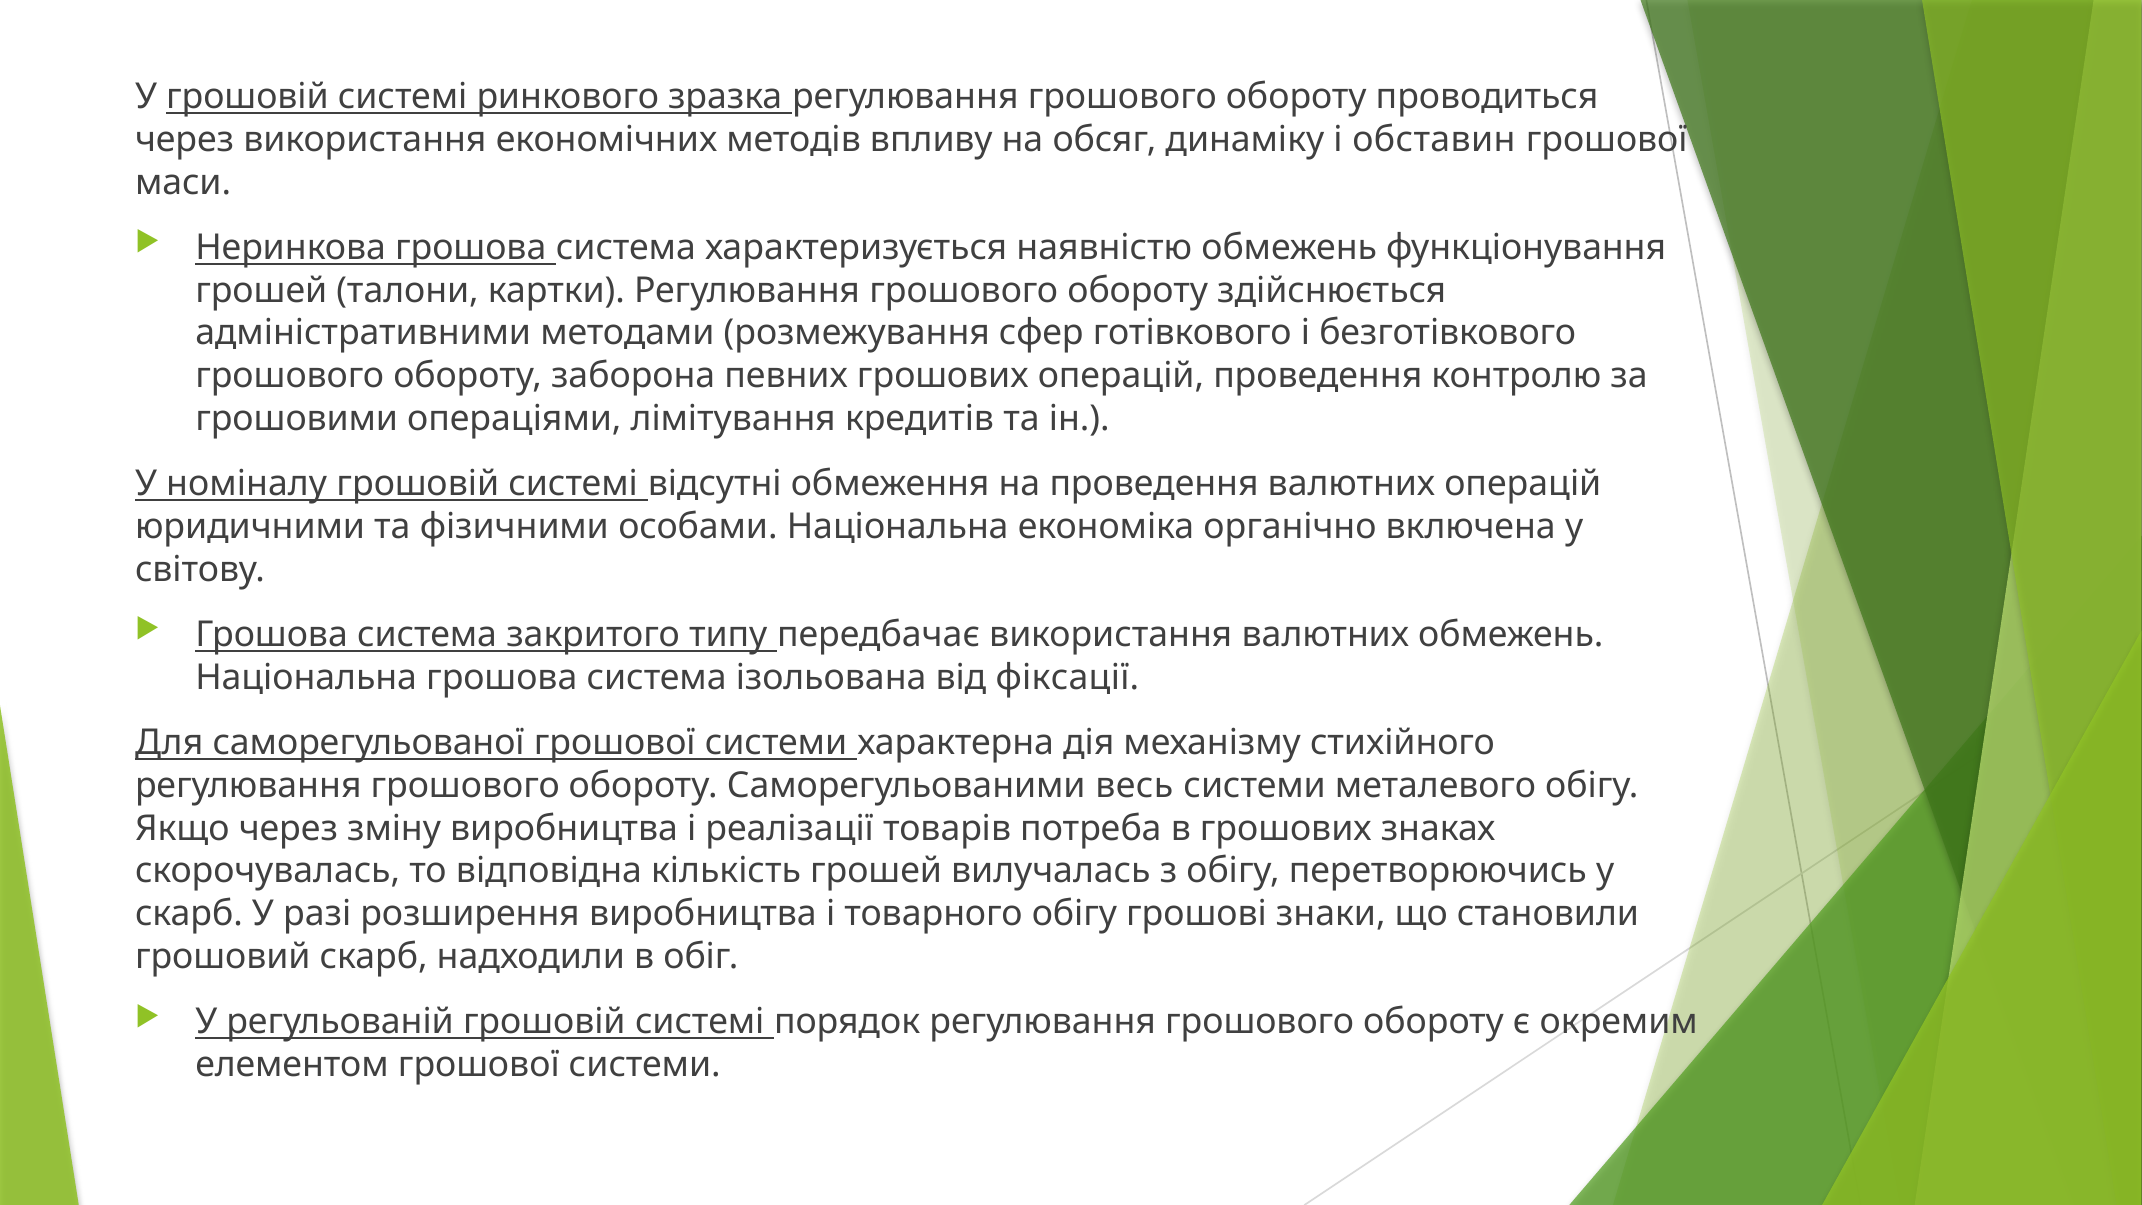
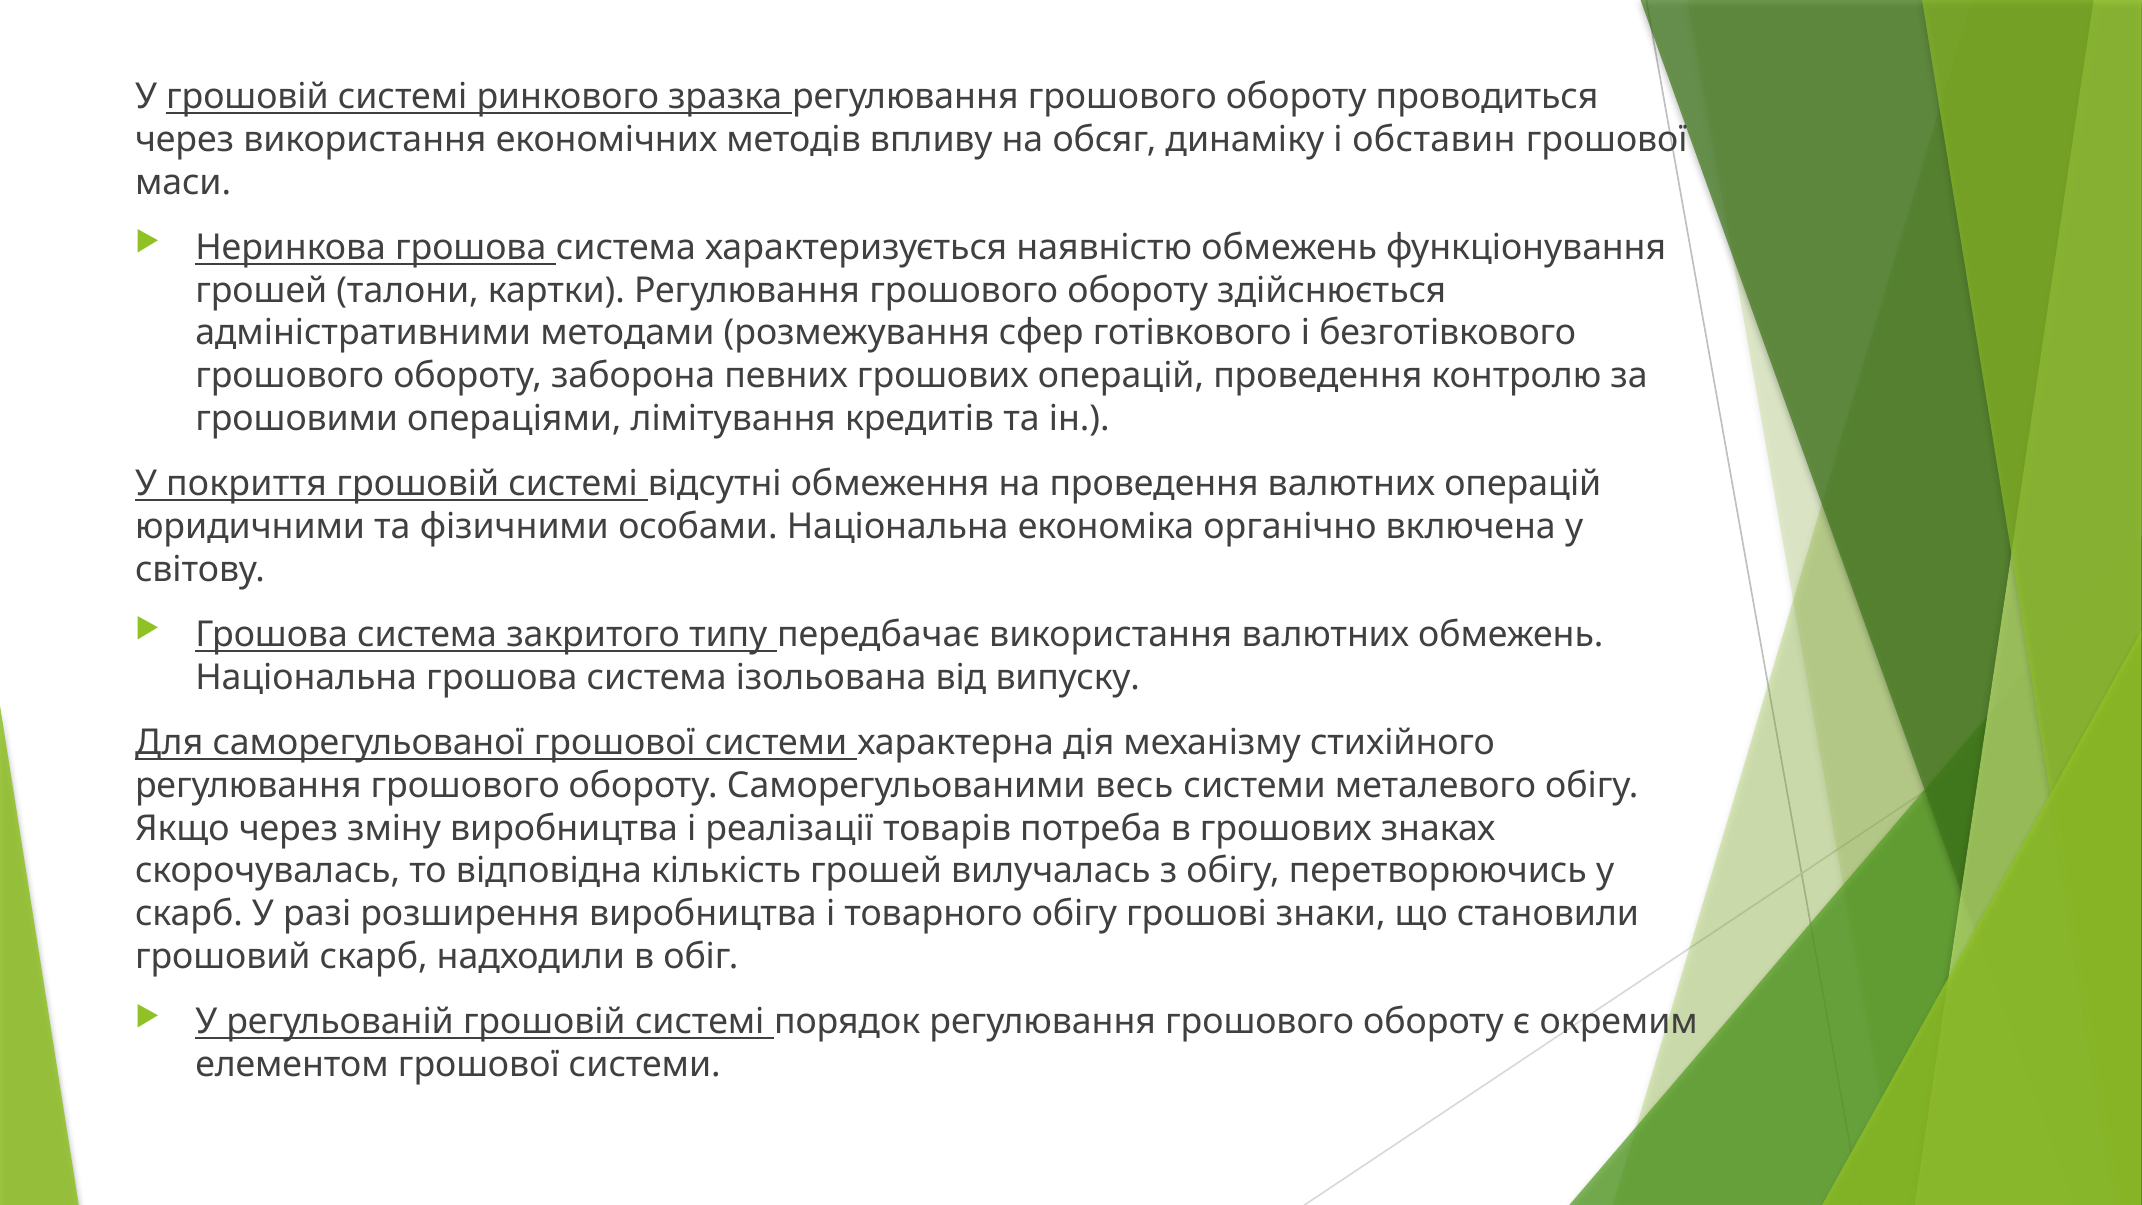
номіналу: номіналу -> покриття (247, 484)
фіксації: фіксації -> випуску (1068, 677)
